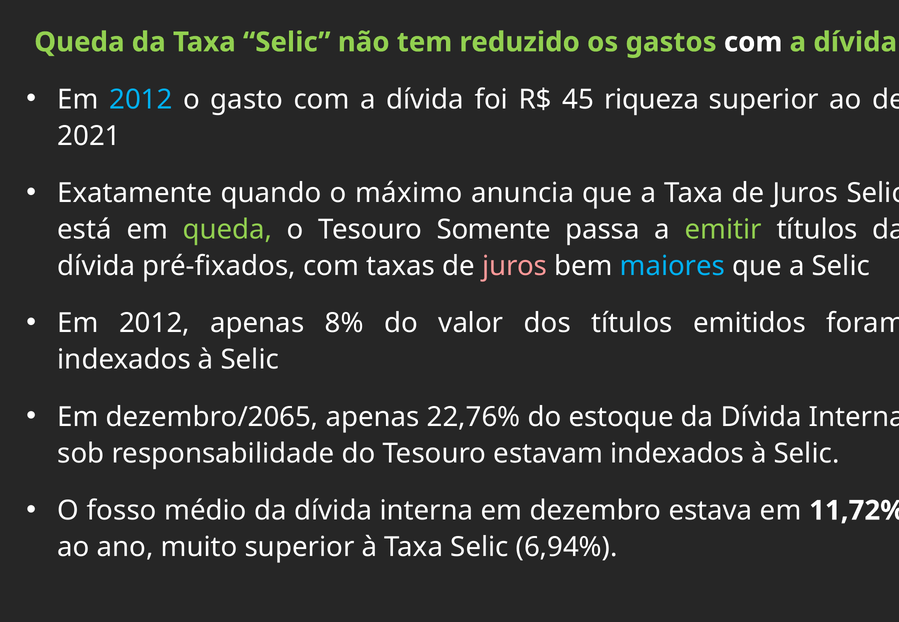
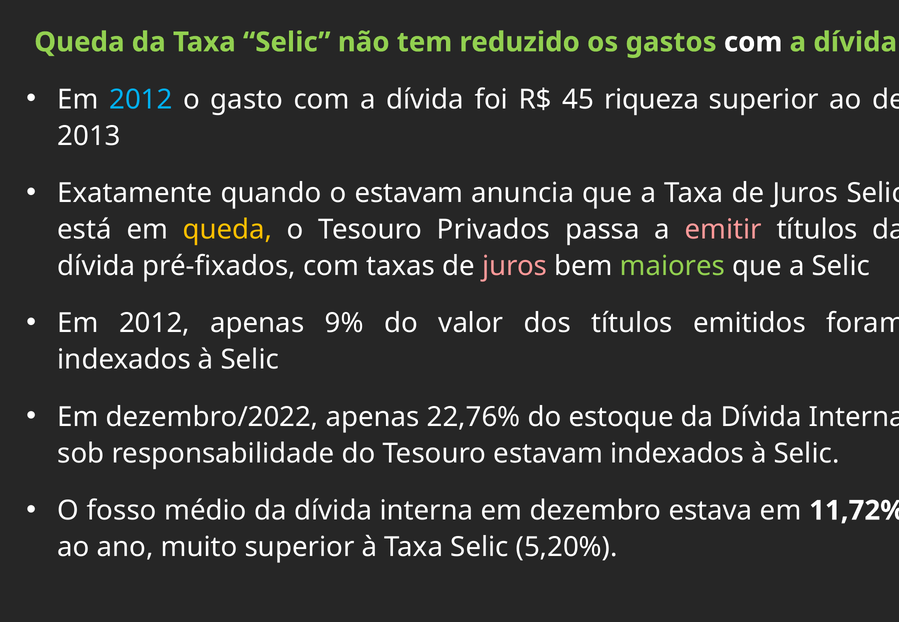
2021: 2021 -> 2013 (89, 136)
o máximo: máximo -> estavam (409, 193)
queda colour: light green -> yellow (227, 230)
Somente: Somente -> Privados (494, 230)
emitir colour: light green -> pink (723, 230)
maiores colour: light blue -> light green (672, 266)
8%: 8% -> 9% (344, 323)
dezembro/2065: dezembro/2065 -> dezembro/2022 (212, 417)
6,94%: 6,94% -> 5,20% (567, 547)
